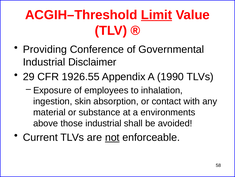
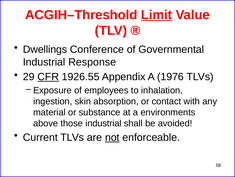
Providing: Providing -> Dwellings (45, 49)
Disclaimer: Disclaimer -> Response (92, 62)
CFR underline: none -> present (48, 76)
1990: 1990 -> 1976 (170, 76)
